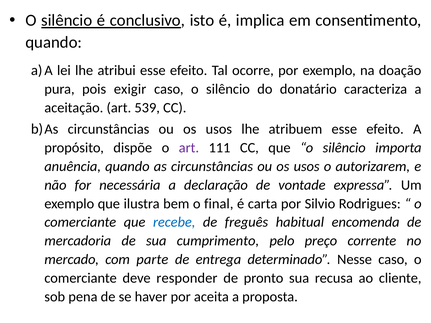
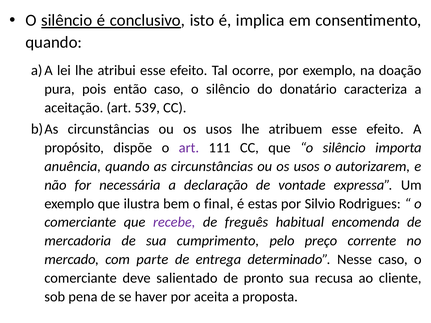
exigir: exigir -> então (130, 89)
carta: carta -> estas (263, 204)
recebe colour: blue -> purple (174, 222)
responder: responder -> salientado (187, 278)
